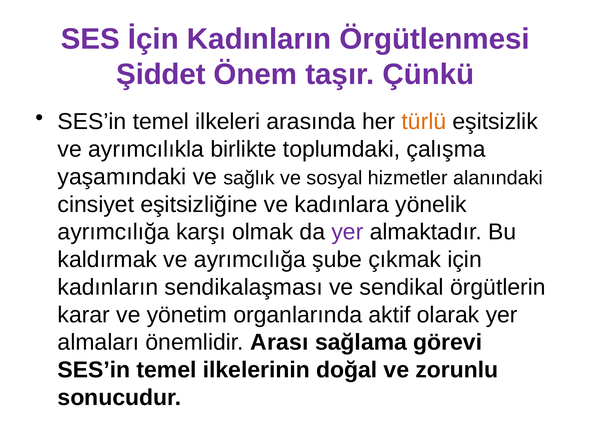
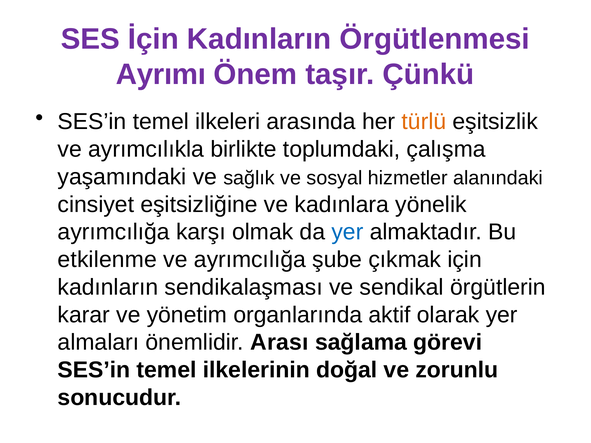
Şiddet: Şiddet -> Ayrımı (161, 74)
yer colour: purple -> blue (347, 232)
kaldırmak: kaldırmak -> etkilenme (107, 260)
